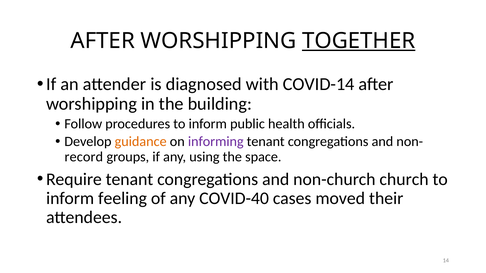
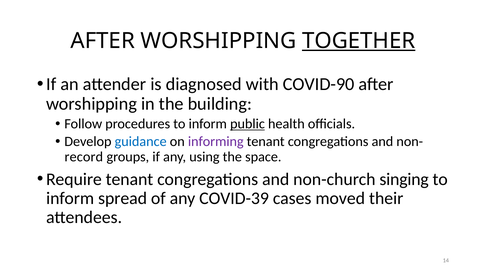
COVID-14: COVID-14 -> COVID-90 (319, 84)
public underline: none -> present (247, 124)
guidance colour: orange -> blue (141, 142)
church: church -> singing (404, 179)
feeling: feeling -> spread (123, 199)
COVID-40: COVID-40 -> COVID-39 (234, 199)
